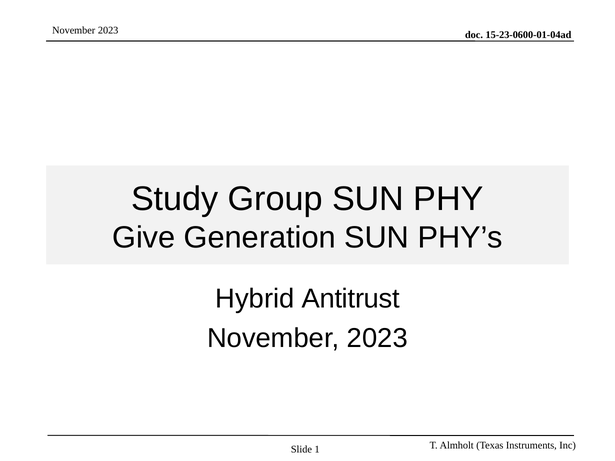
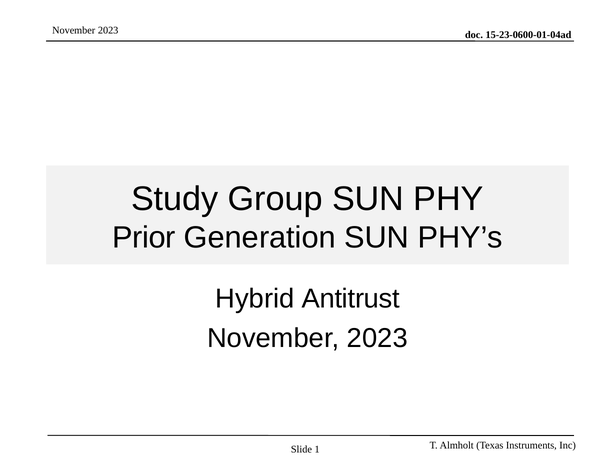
Give: Give -> Prior (144, 238)
